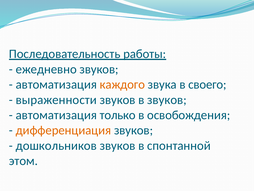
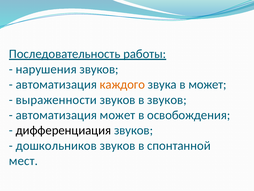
ежедневно: ежедневно -> нарушения (46, 69)
в своего: своего -> может (207, 84)
автоматизация только: только -> может (118, 115)
дифференциация colour: orange -> black (63, 130)
этом: этом -> мест (23, 161)
